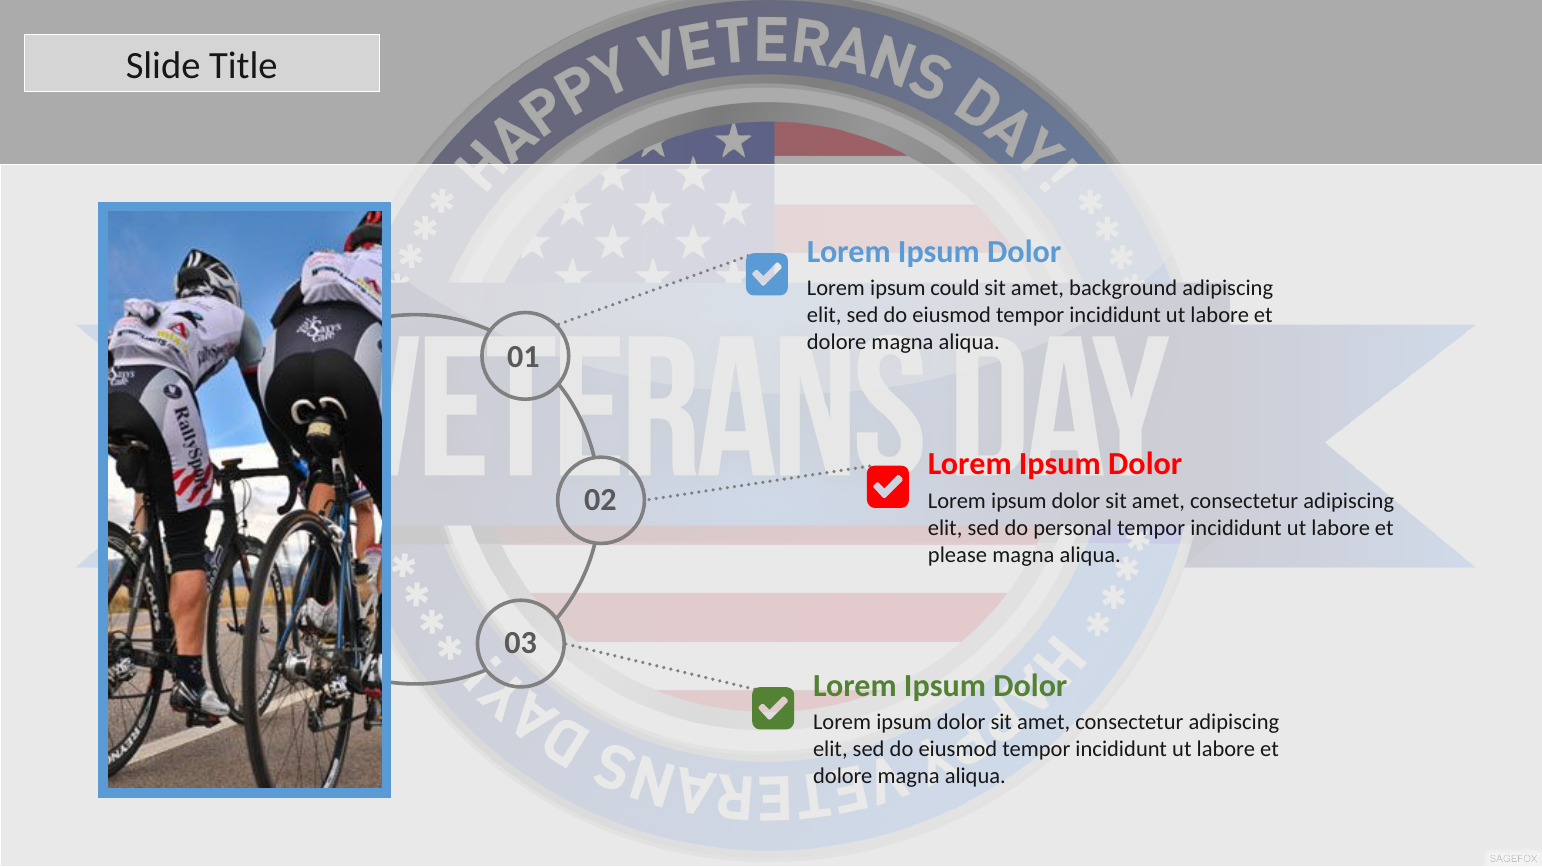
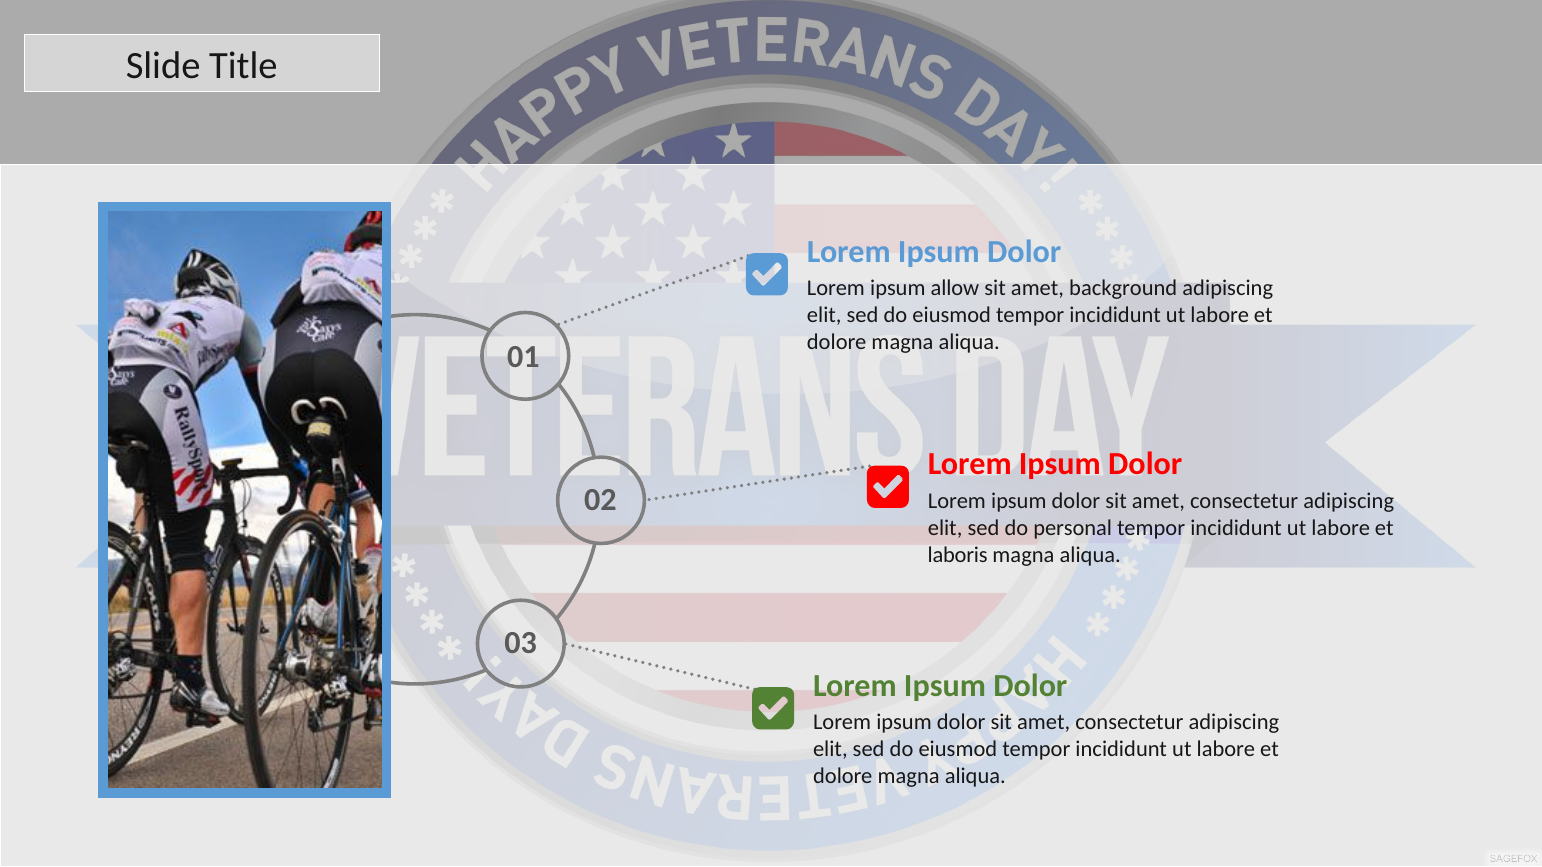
could: could -> allow (955, 288)
please: please -> laboris (958, 555)
